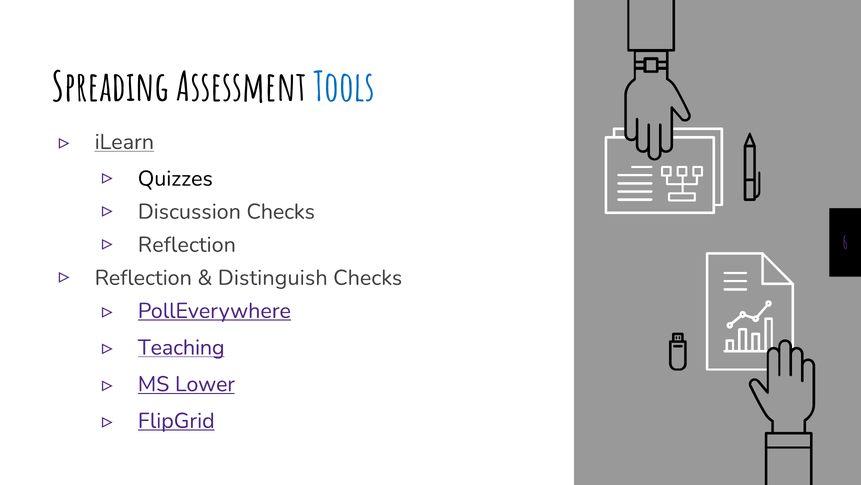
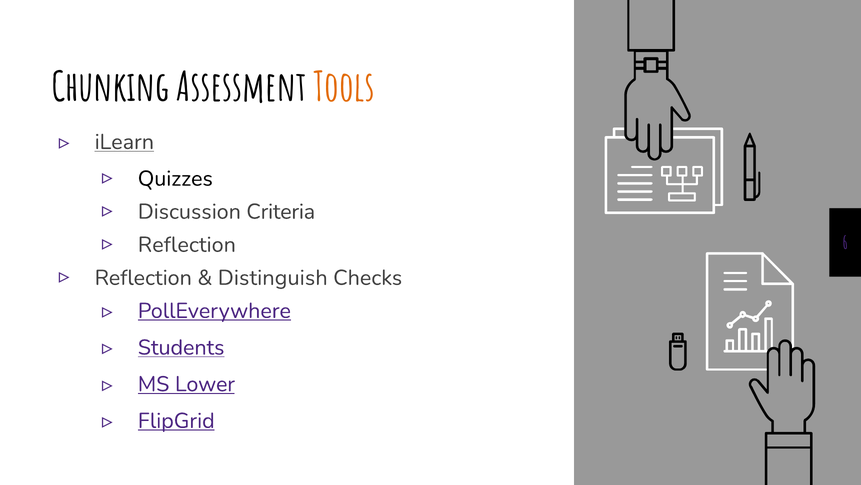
Spreading: Spreading -> Chunking (110, 88)
Tools colour: blue -> orange (344, 88)
Discussion Checks: Checks -> Criteria (281, 211)
Teaching: Teaching -> Students (181, 347)
